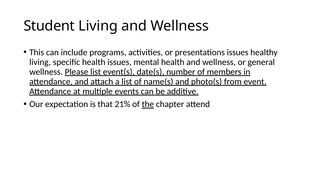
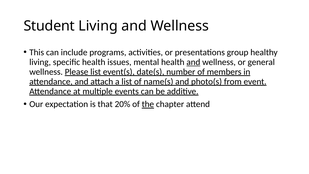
presentations issues: issues -> group (238, 52)
and underline: none -> present (193, 62)
21%: 21% -> 20% (122, 104)
